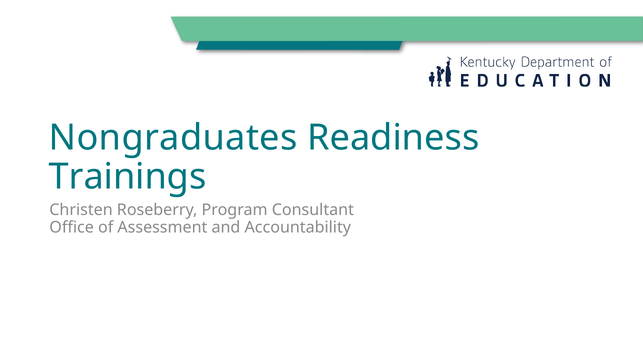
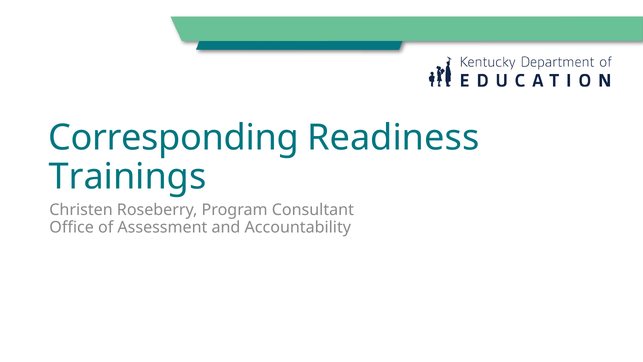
Nongraduates: Nongraduates -> Corresponding (173, 138)
